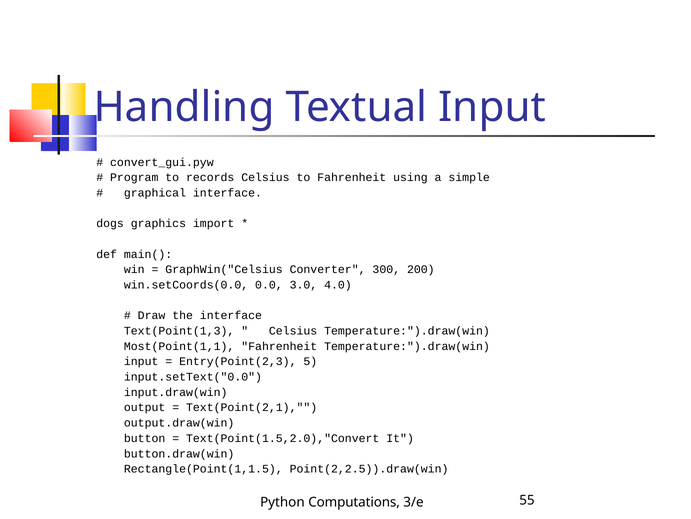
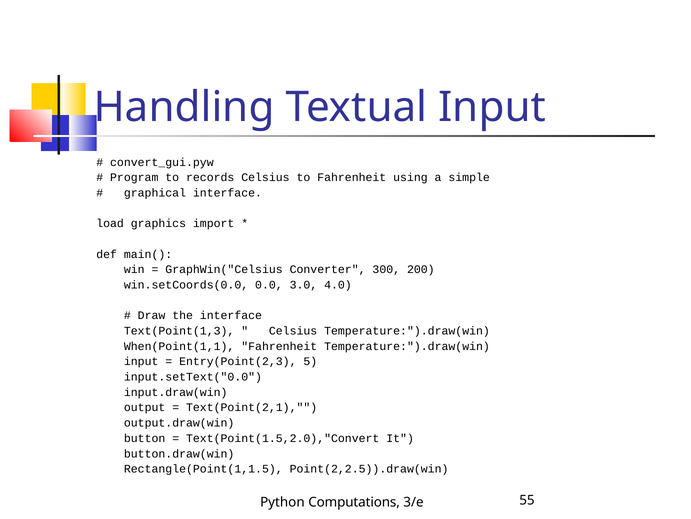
dogs: dogs -> load (110, 223)
Most(Point(1,1: Most(Point(1,1 -> When(Point(1,1 (179, 346)
